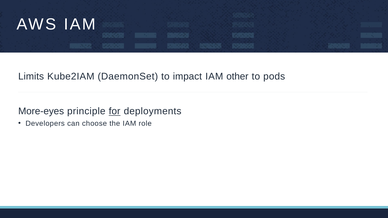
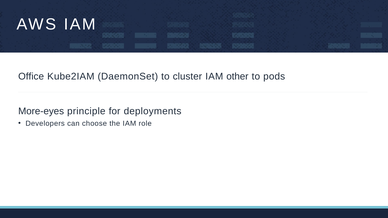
Limits: Limits -> Office (31, 76)
impact: impact -> cluster (187, 76)
for underline: present -> none (115, 111)
